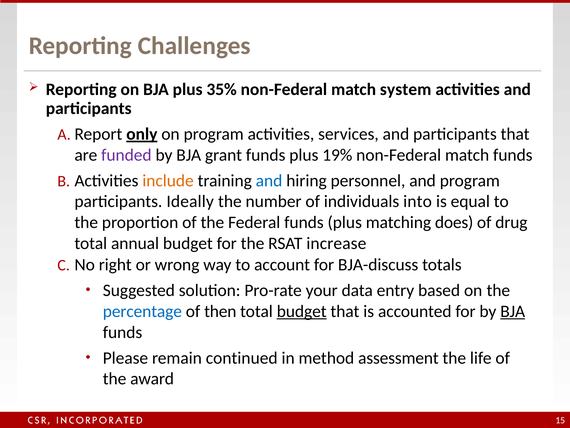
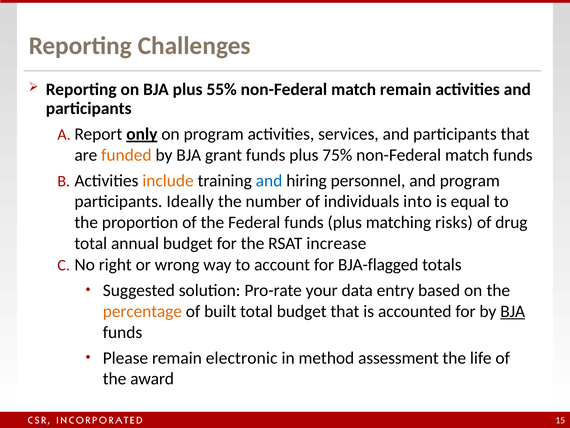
35%: 35% -> 55% (222, 89)
match system: system -> remain (406, 89)
funded colour: purple -> orange (126, 155)
19%: 19% -> 75% (337, 155)
does: does -> risks (454, 222)
BJA-discuss: BJA-discuss -> BJA-flagged (378, 264)
percentage colour: blue -> orange (142, 311)
then: then -> built (220, 311)
budget underline: present -> none (302, 311)
continued: continued -> electronic (242, 358)
